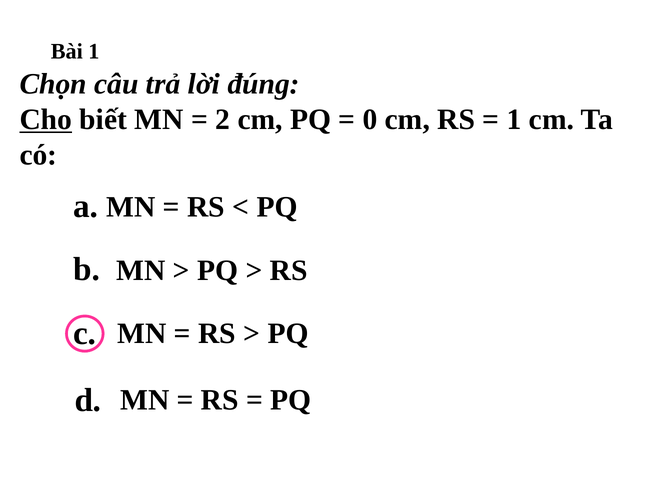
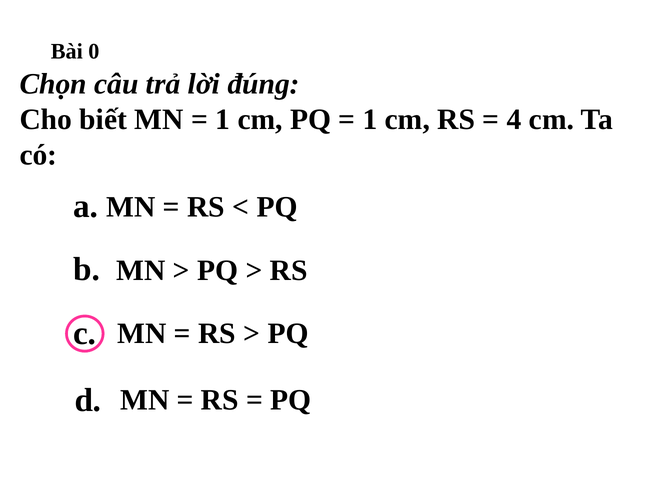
Bài 1: 1 -> 0 (94, 51)
Cho underline: present -> none (46, 119)
2: 2 -> 1 (223, 119)
0: 0 -> 1 (370, 119)
1: 1 -> 4 (514, 119)
